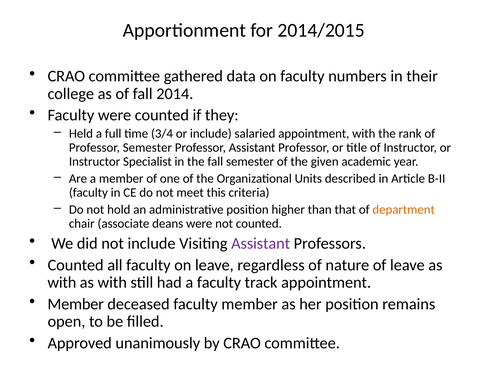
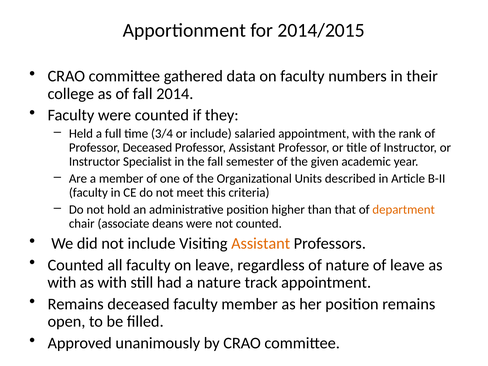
Professor Semester: Semester -> Deceased (147, 148)
Assistant colour: purple -> orange (261, 244)
a faculty: faculty -> nature (219, 283)
Member: Member -> Remains (76, 304)
